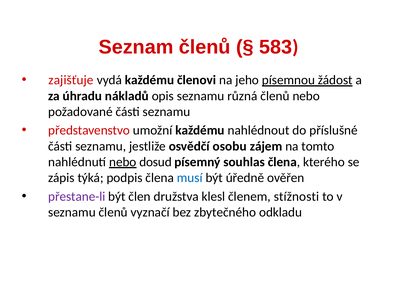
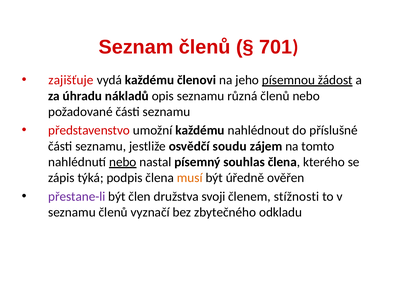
583: 583 -> 701 (276, 47)
osobu: osobu -> soudu (230, 146)
dosud: dosud -> nastal (155, 162)
musí colour: blue -> orange (190, 178)
klesl: klesl -> svoji (213, 196)
